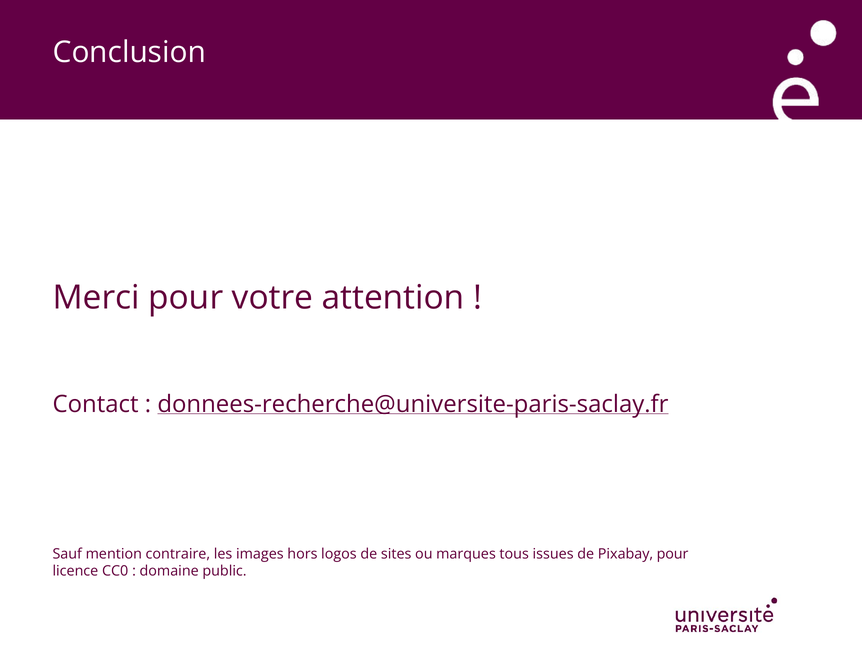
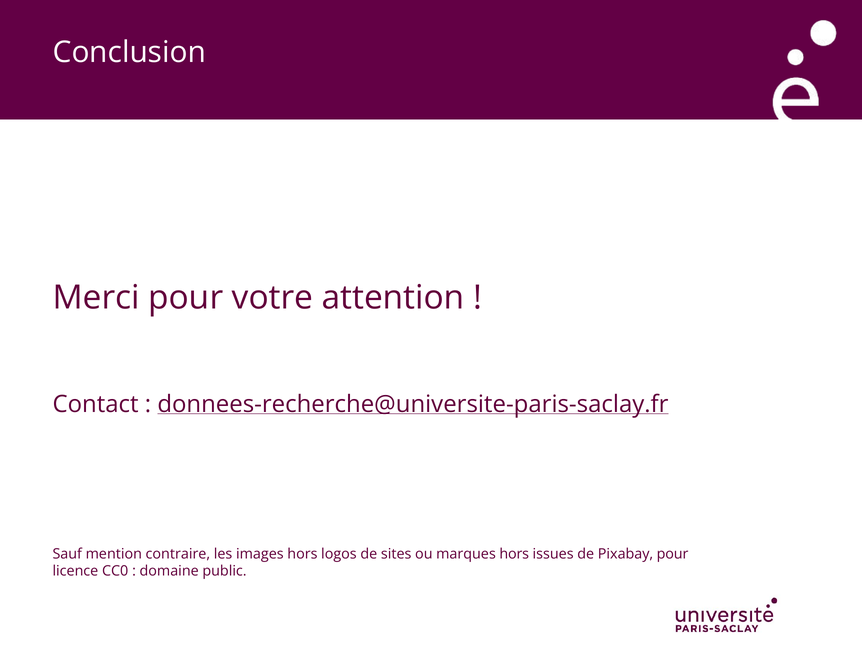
marques tous: tous -> hors (514, 554)
